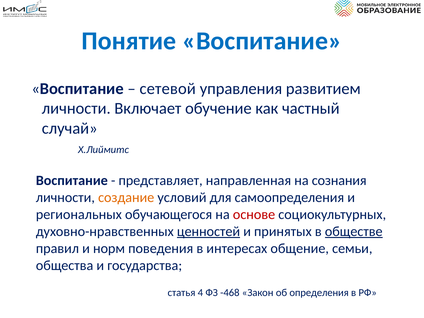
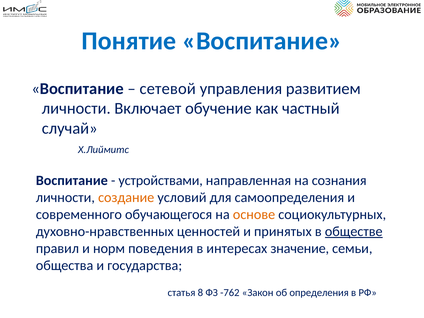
представляет: представляет -> устройствами (161, 181)
региональных: региональных -> современного (79, 214)
основе colour: red -> orange (254, 214)
ценностей underline: present -> none (209, 231)
общение: общение -> значение (300, 248)
4: 4 -> 8 (200, 293)
-468: -468 -> -762 (230, 293)
